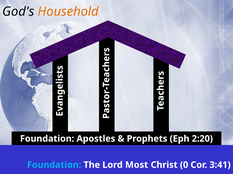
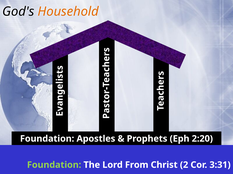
Foundation colour: light blue -> light green (54, 166)
Most: Most -> From (137, 166)
0: 0 -> 2 (184, 166)
3:41: 3:41 -> 3:31 (220, 166)
